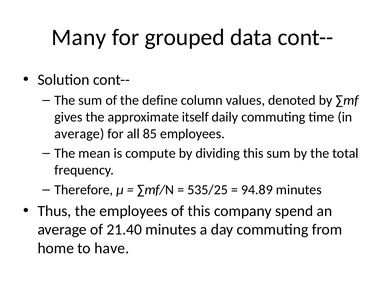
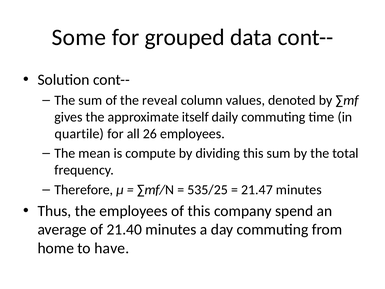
Many: Many -> Some (79, 37)
define: define -> reveal (160, 100)
average: average -> quartile (79, 134)
85: 85 -> 26 (150, 134)
94.89: 94.89 -> 21.47 (257, 190)
